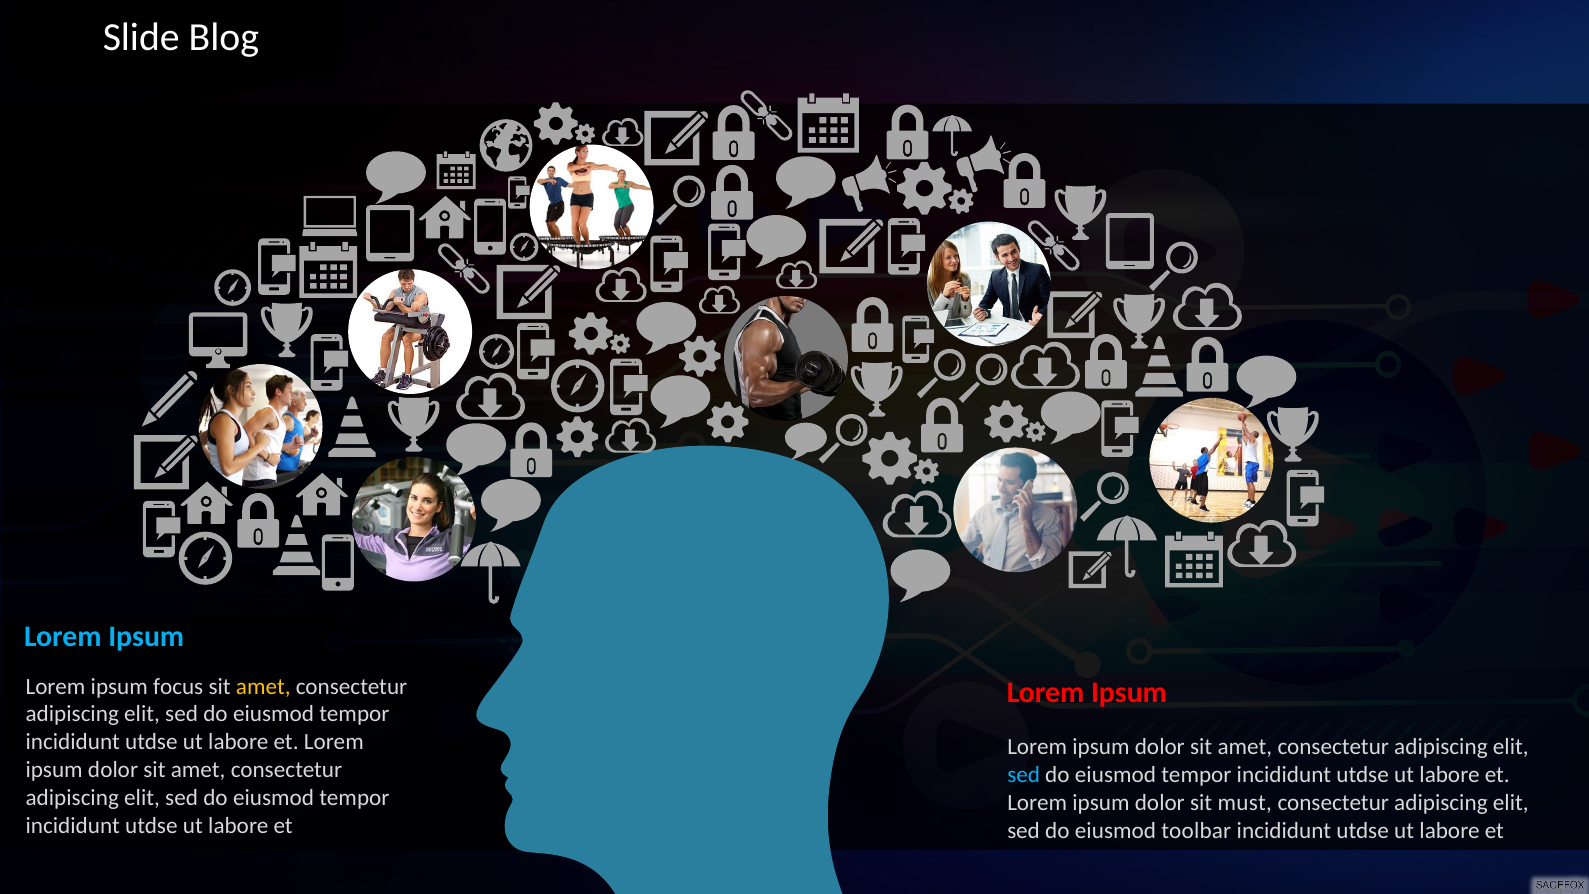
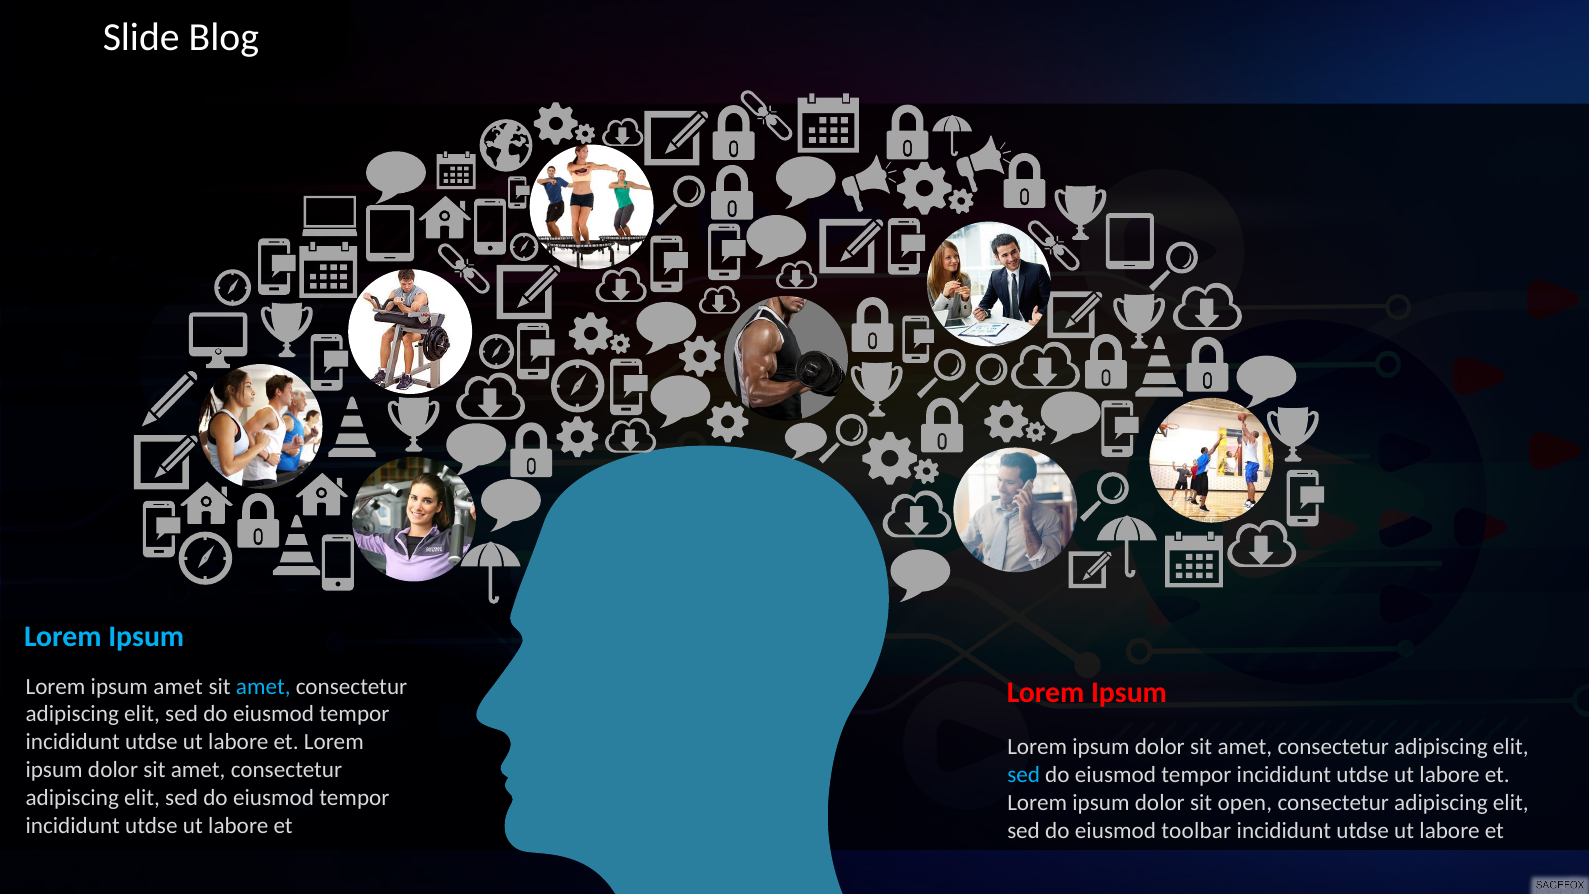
ipsum focus: focus -> amet (178, 686)
amet colour: yellow -> light blue (263, 686)
must: must -> open (1245, 803)
